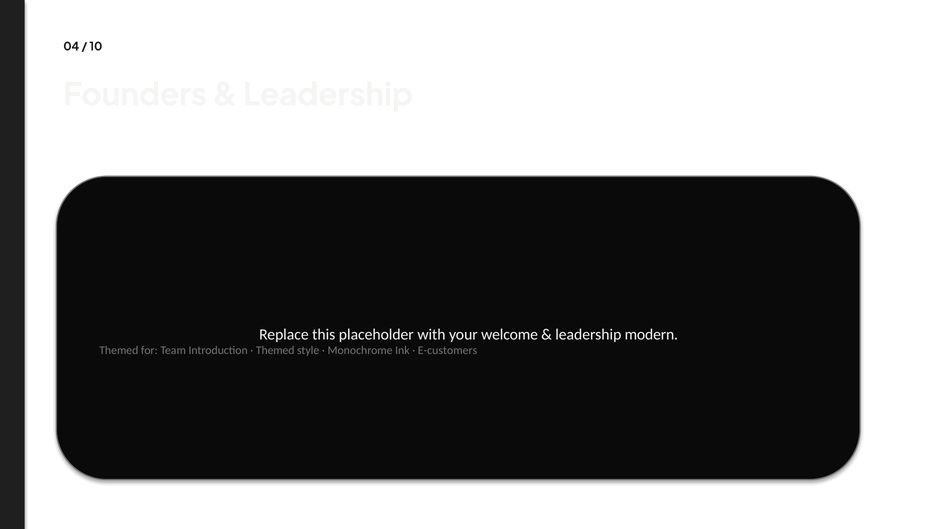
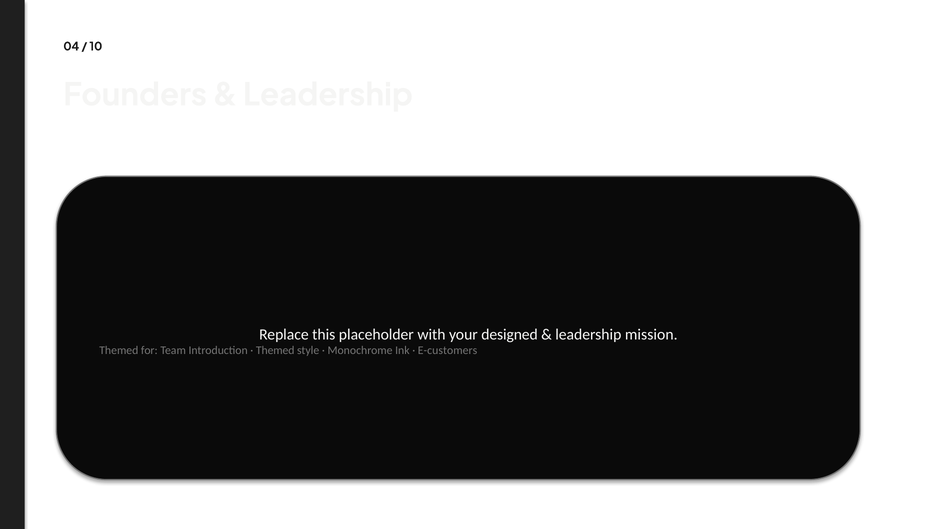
welcome: welcome -> designed (510, 334)
modern: modern -> mission (651, 334)
